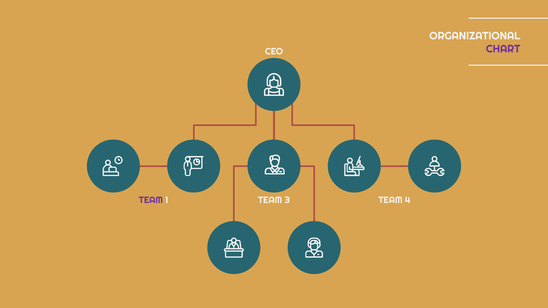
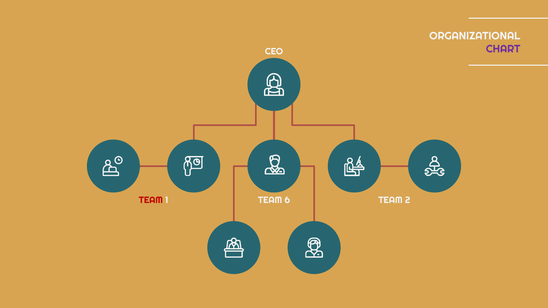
TEAM colour: purple -> red (151, 200)
3: 3 -> 6 (287, 200)
4: 4 -> 2 (408, 200)
